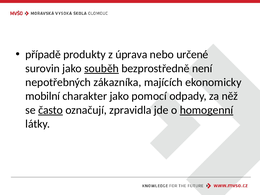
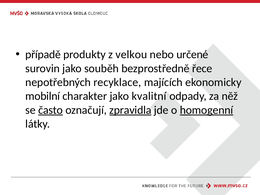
úprava: úprava -> velkou (131, 55)
souběh underline: present -> none (102, 68)
není: není -> řece (202, 68)
zákazníka: zákazníka -> recyklace (117, 82)
pomocí: pomocí -> kvalitní (149, 96)
zpravidla underline: none -> present (130, 110)
